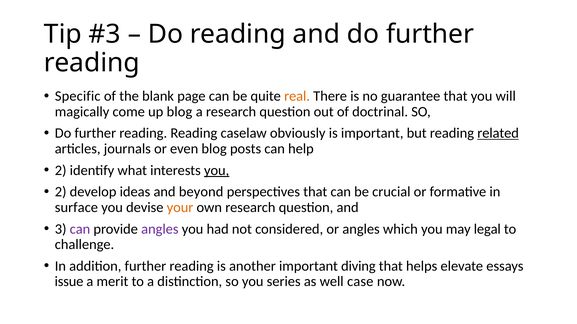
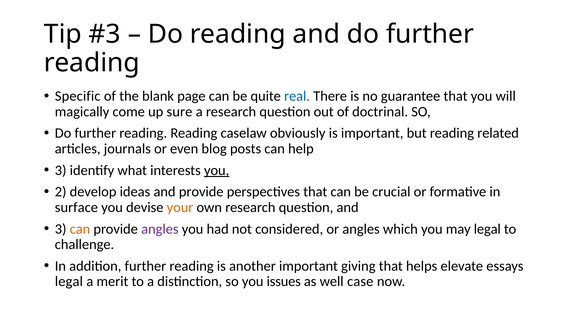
real colour: orange -> blue (297, 96)
up blog: blog -> sure (179, 112)
related underline: present -> none (498, 133)
2: 2 -> 3 (61, 171)
and beyond: beyond -> provide (201, 192)
can colour: purple -> orange (80, 229)
diving: diving -> giving (358, 266)
issue: issue -> legal (69, 282)
series: series -> issues (284, 282)
